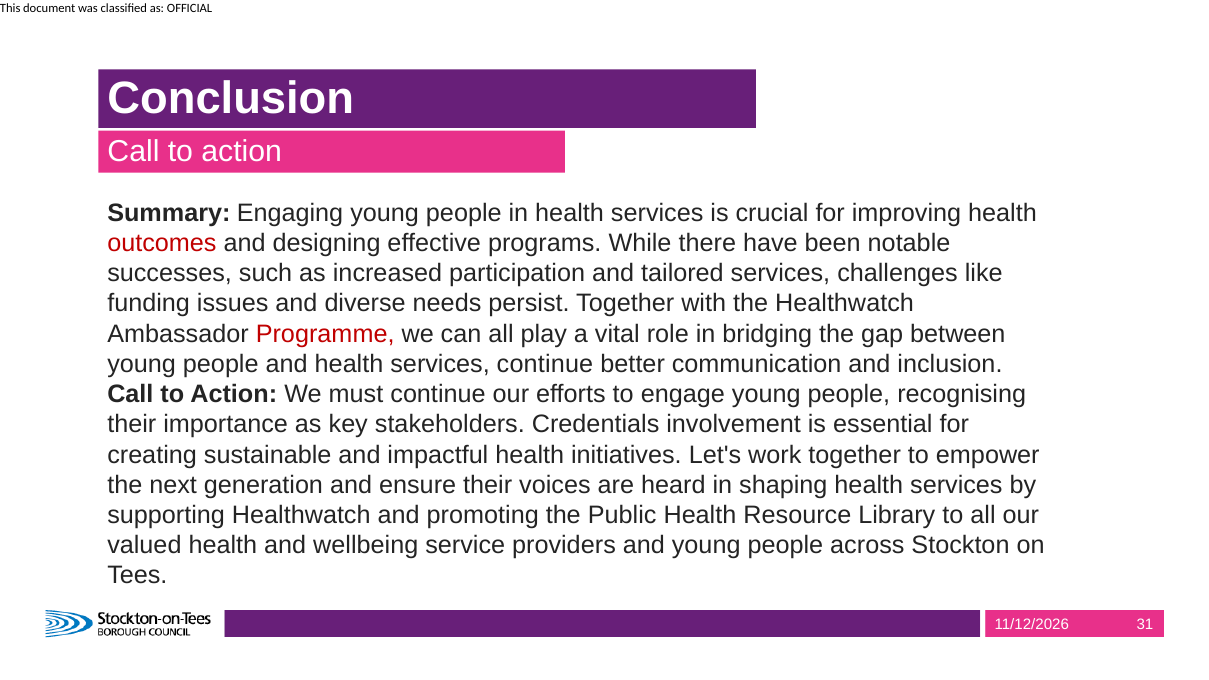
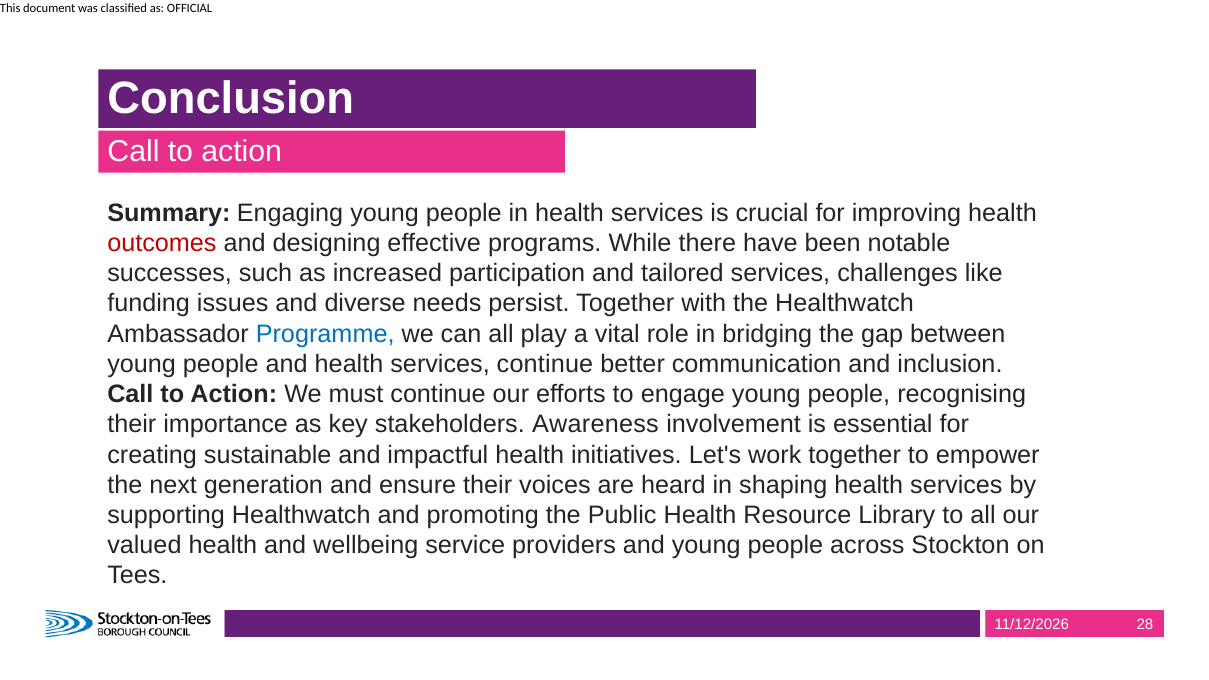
Programme colour: red -> blue (325, 334)
Credentials: Credentials -> Awareness (595, 424)
31: 31 -> 28 (1145, 624)
